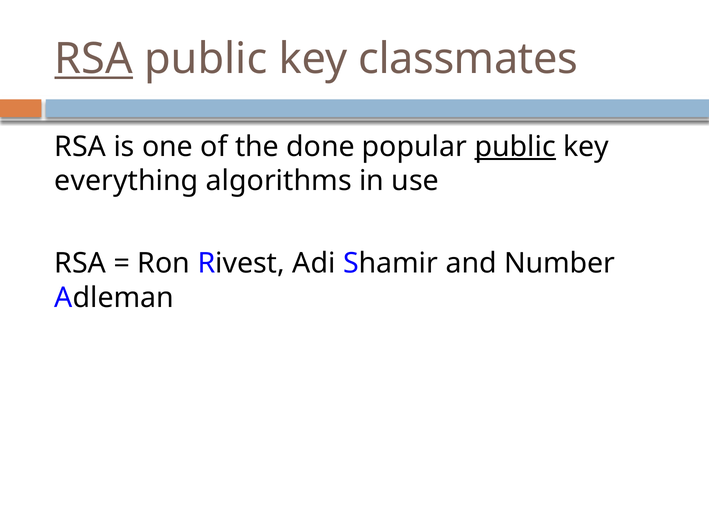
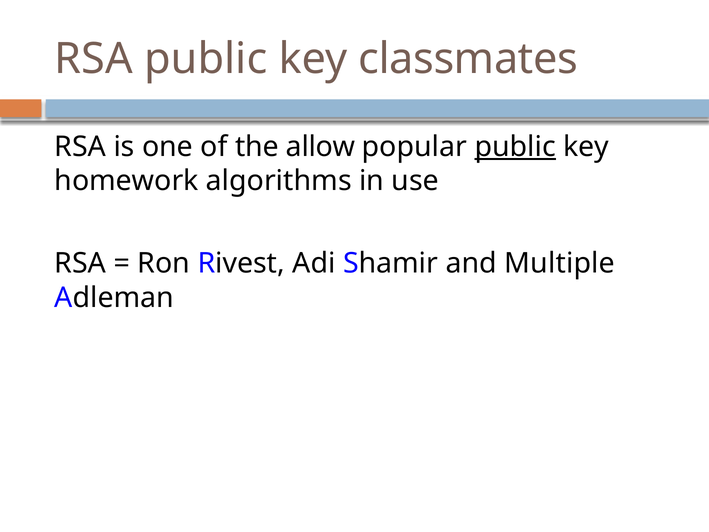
RSA underline: present -> none (94, 59)
done: done -> allow (321, 147)
everything: everything -> homework (127, 181)
Number: Number -> Multiple (560, 263)
